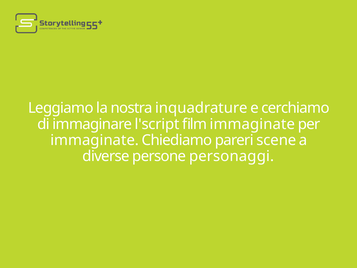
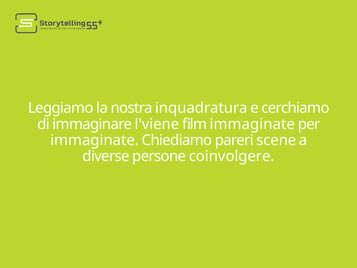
inquadrature: inquadrature -> inquadratura (201, 108)
l'script: l'script -> l'viene (157, 124)
personaggi: personaggi -> coinvolgere (232, 156)
